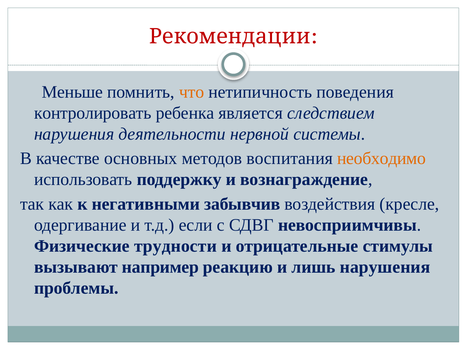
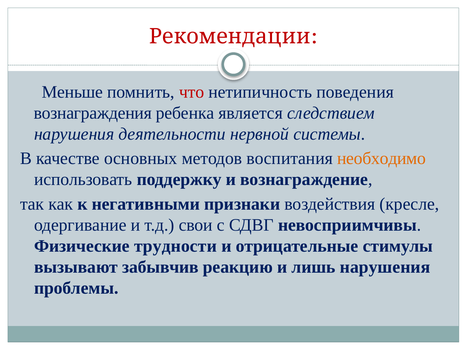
что colour: orange -> red (192, 92)
контролировать: контролировать -> вознаграждения (93, 113)
забывчив: забывчив -> признаки (242, 204)
если: если -> свои (196, 225)
например: например -> забывчив (160, 267)
